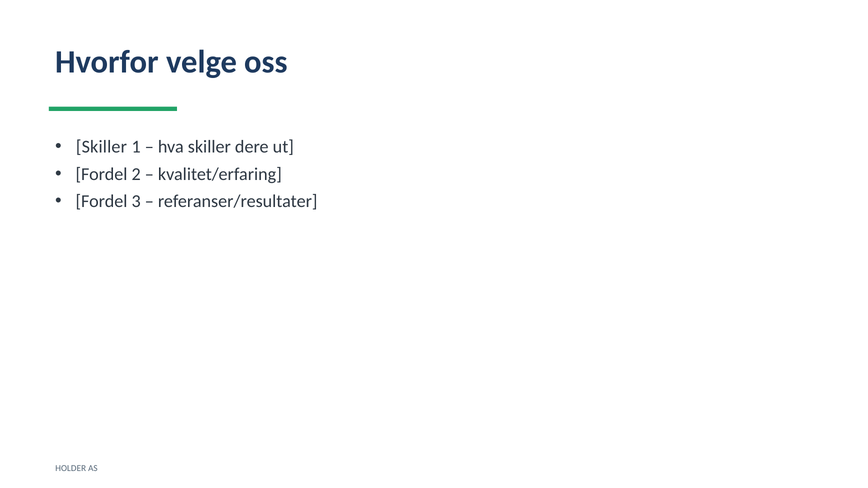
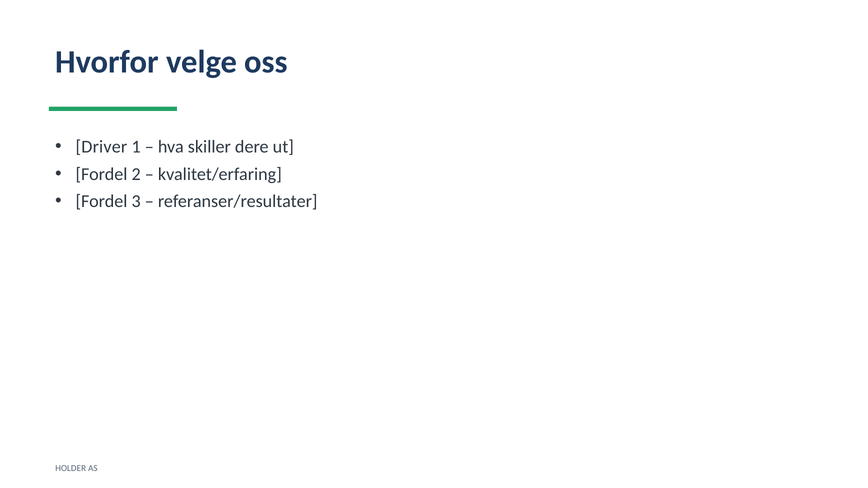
Skiller: Skiller -> Driver (101, 147)
